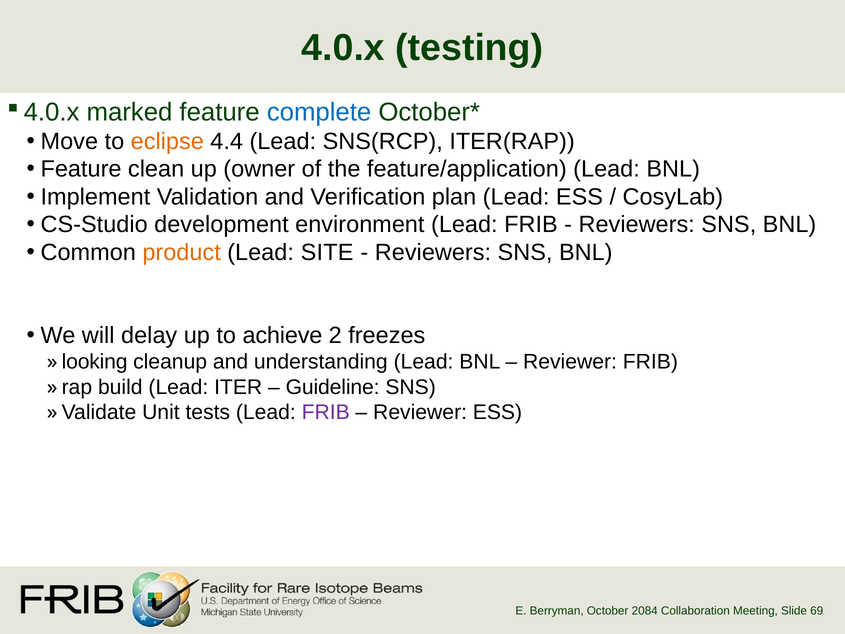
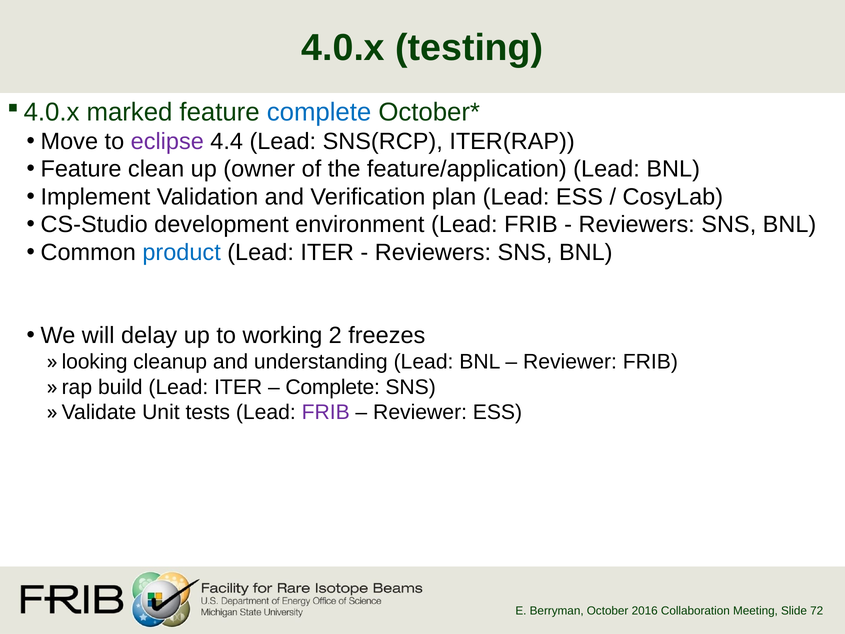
eclipse colour: orange -> purple (167, 141)
product colour: orange -> blue (182, 252)
SITE: SITE -> ITER (327, 252)
achieve: achieve -> working (282, 335)
Guideline: Guideline -> Complete (333, 387)
2084: 2084 -> 2016 (645, 610)
69: 69 -> 72 (817, 610)
